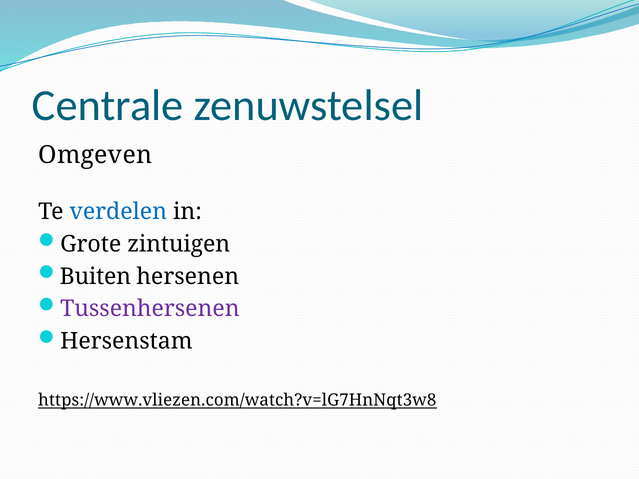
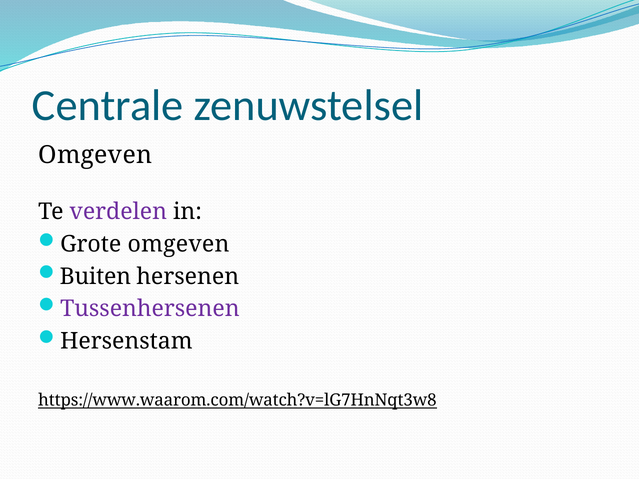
verdelen colour: blue -> purple (118, 212)
Grote zintuigen: zintuigen -> omgeven (179, 244)
https://www.vliezen.com/watch?v=lG7HnNqt3w8: https://www.vliezen.com/watch?v=lG7HnNqt3w8 -> https://www.waarom.com/watch?v=lG7HnNqt3w8 (237, 400)
